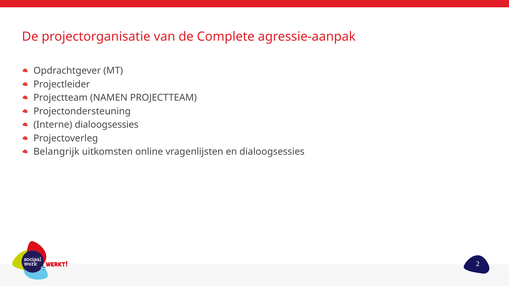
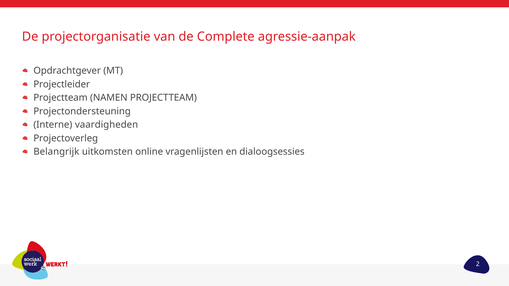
Interne dialoogsessies: dialoogsessies -> vaardigheden (107, 125)
